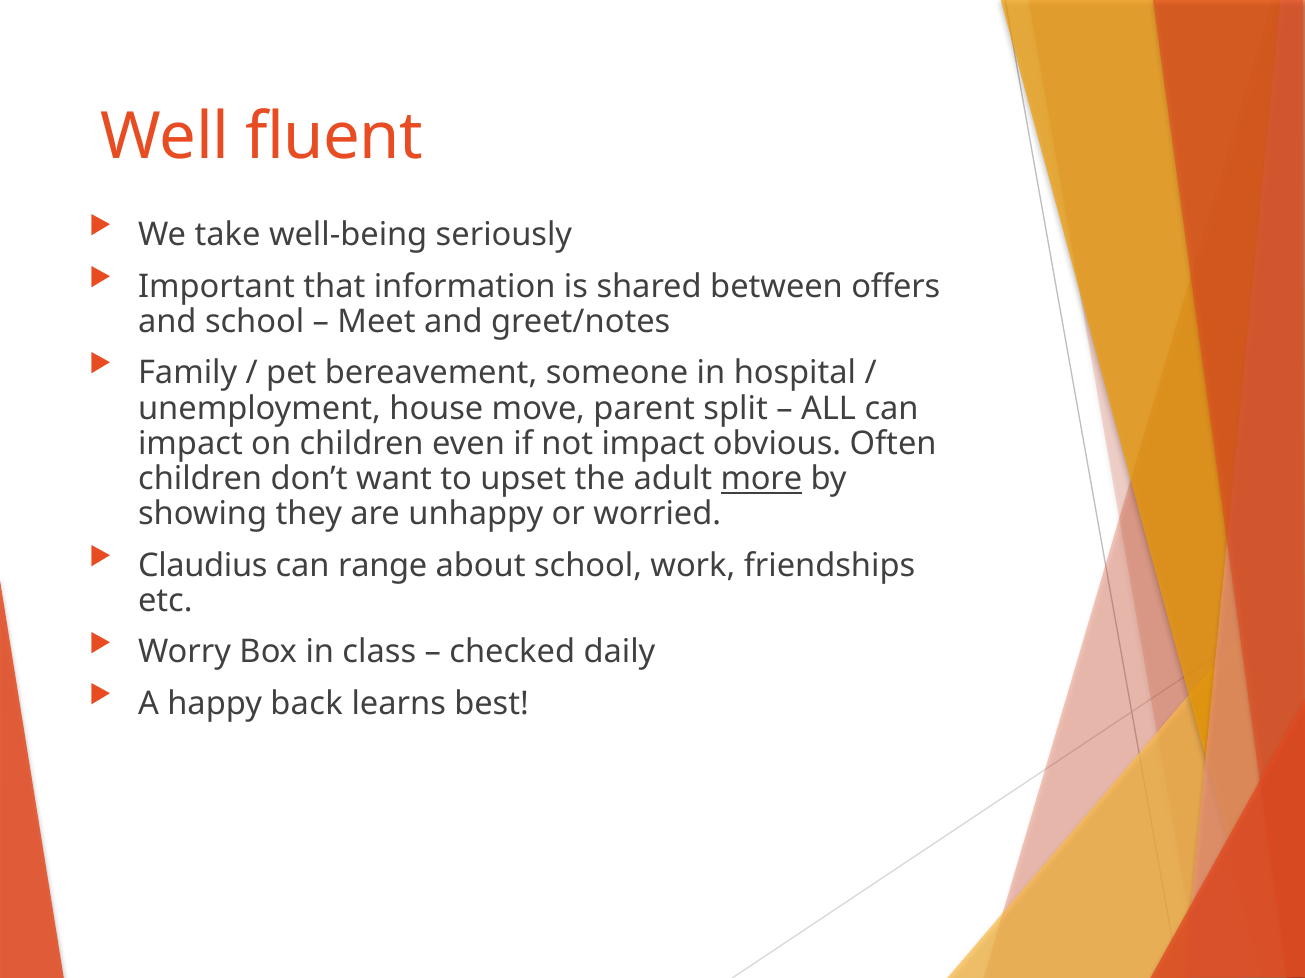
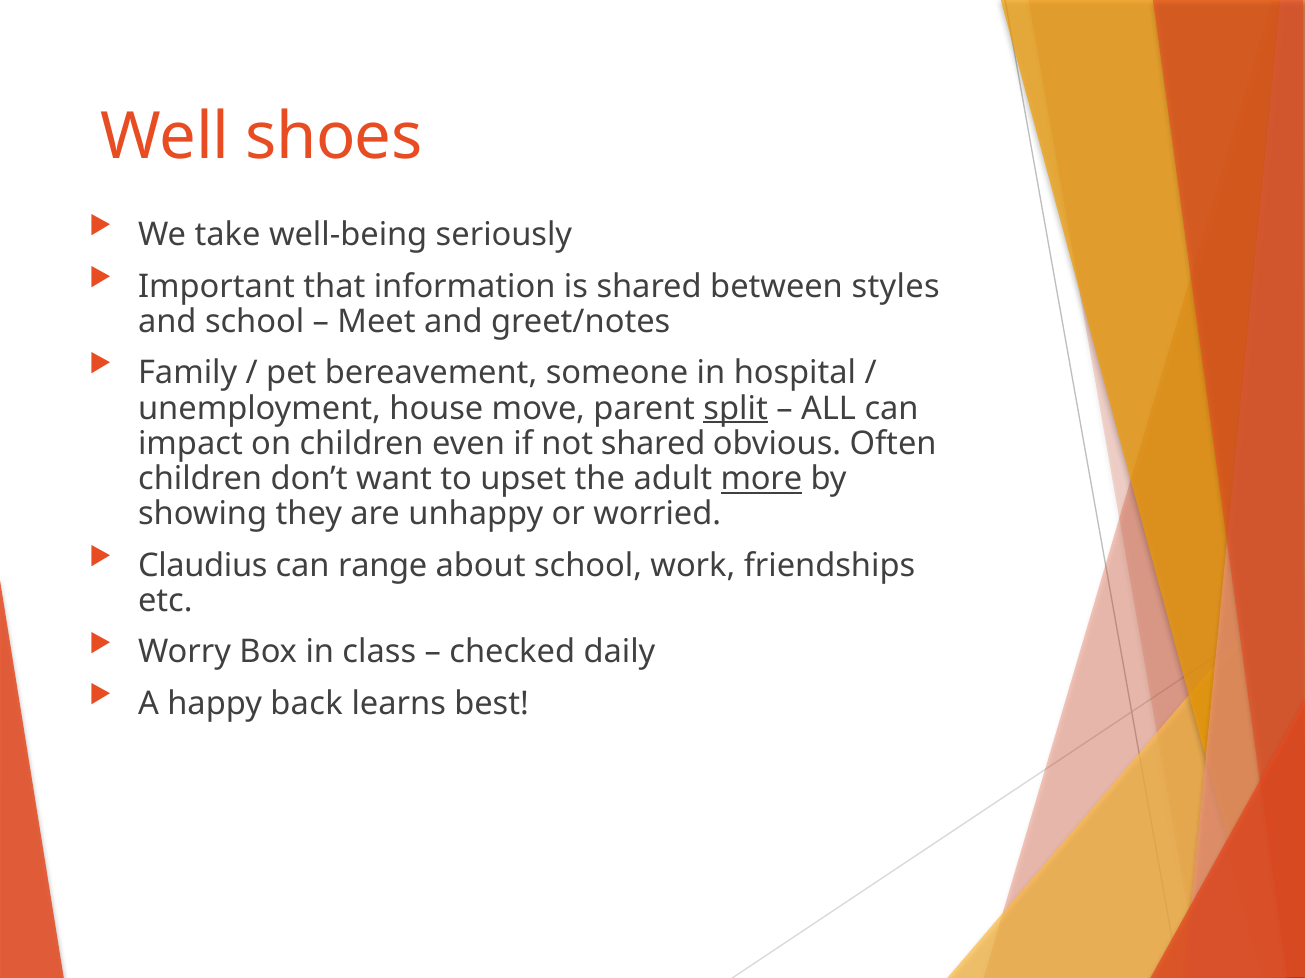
fluent: fluent -> shoes (334, 137)
offers: offers -> styles (896, 287)
split underline: none -> present (736, 409)
not impact: impact -> shared (653, 444)
